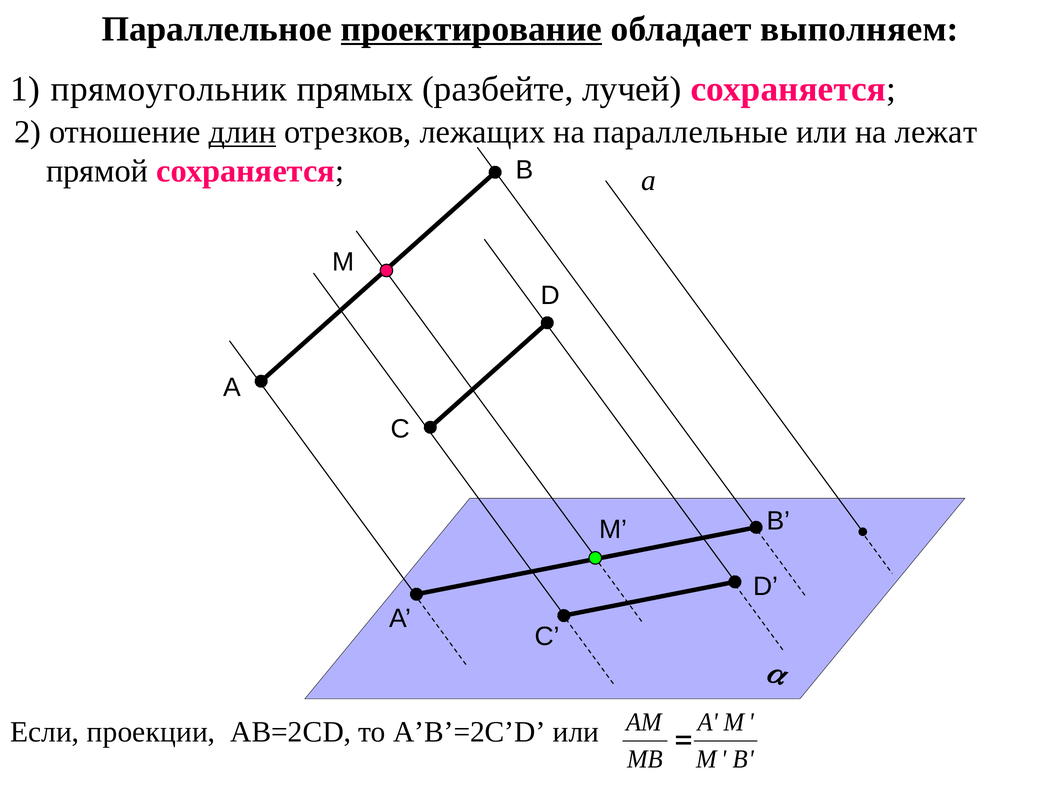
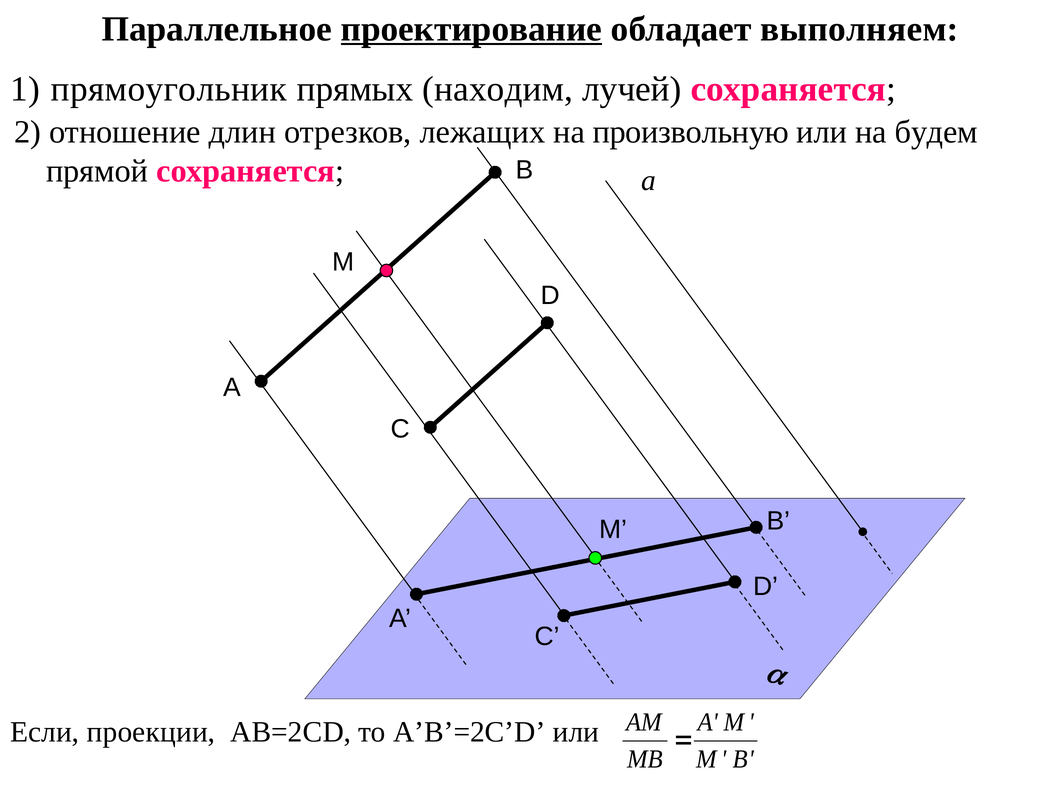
разбейте: разбейте -> находим (498, 89)
длин underline: present -> none (242, 132)
параллельные: параллельные -> произвольную (691, 132)
лежат: лежат -> будем (936, 132)
